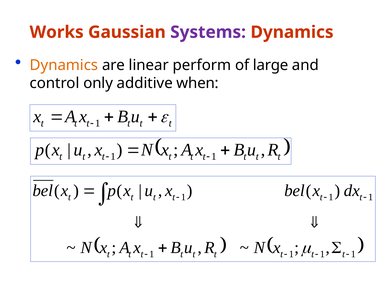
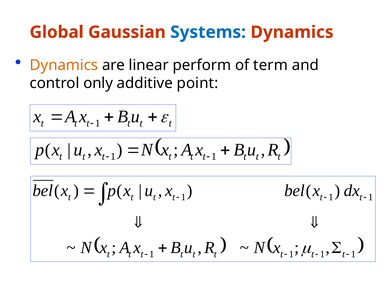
Works: Works -> Global (57, 32)
Systems colour: purple -> blue (208, 32)
large: large -> term (271, 65)
when: when -> point (197, 83)
